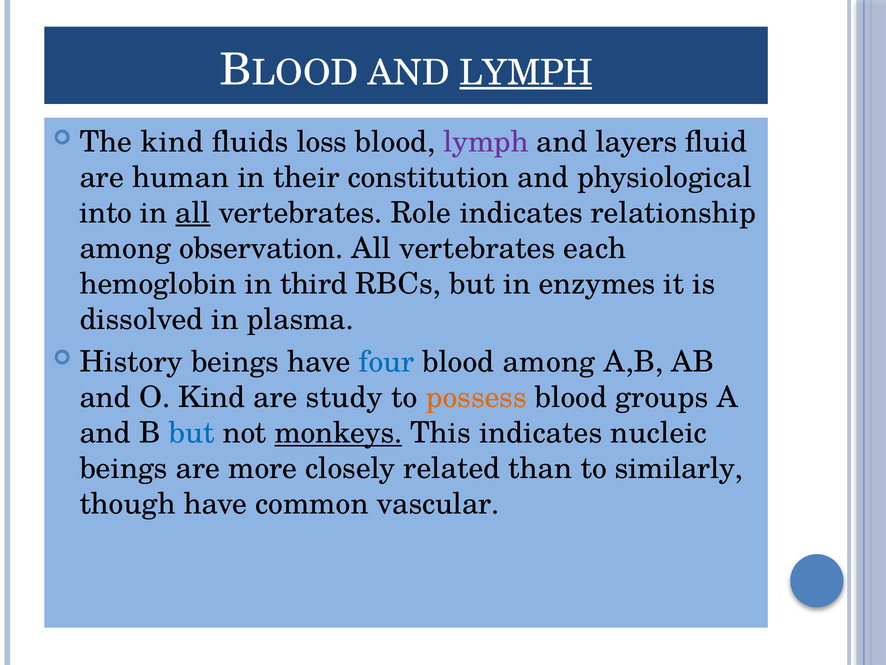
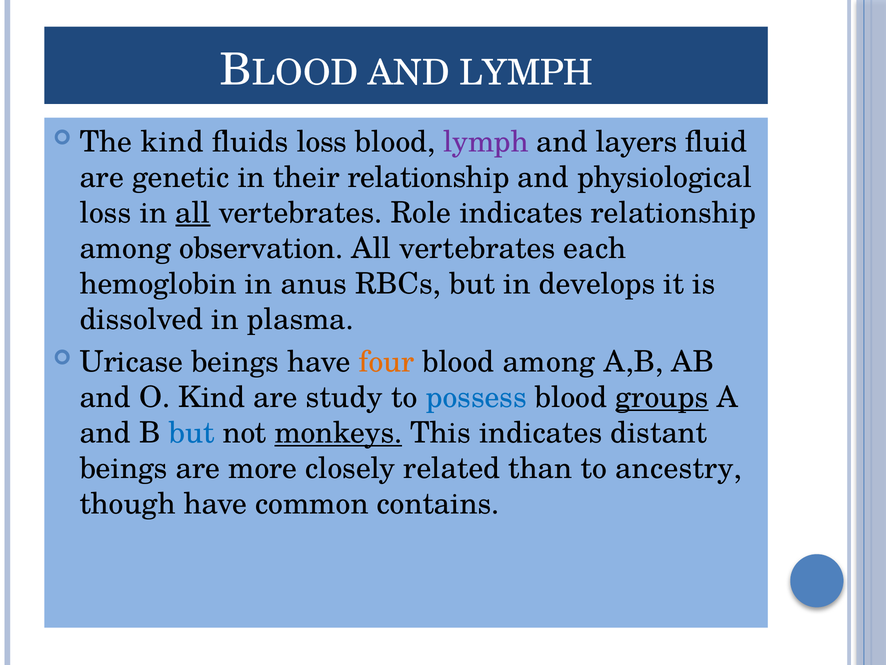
LYMPH underline: present -> none (526, 73)
human: human -> genetic (181, 177)
their constitution: constitution -> relationship (429, 177)
into: into -> loss (105, 213)
third: third -> anus (314, 284)
enzymes: enzymes -> develops (597, 284)
History: History -> Uricase (131, 362)
four colour: blue -> orange (387, 362)
possess colour: orange -> blue (476, 397)
groups underline: none -> present (662, 397)
nucleic: nucleic -> distant (659, 433)
similarly: similarly -> ancestry (679, 468)
vascular: vascular -> contains (438, 504)
